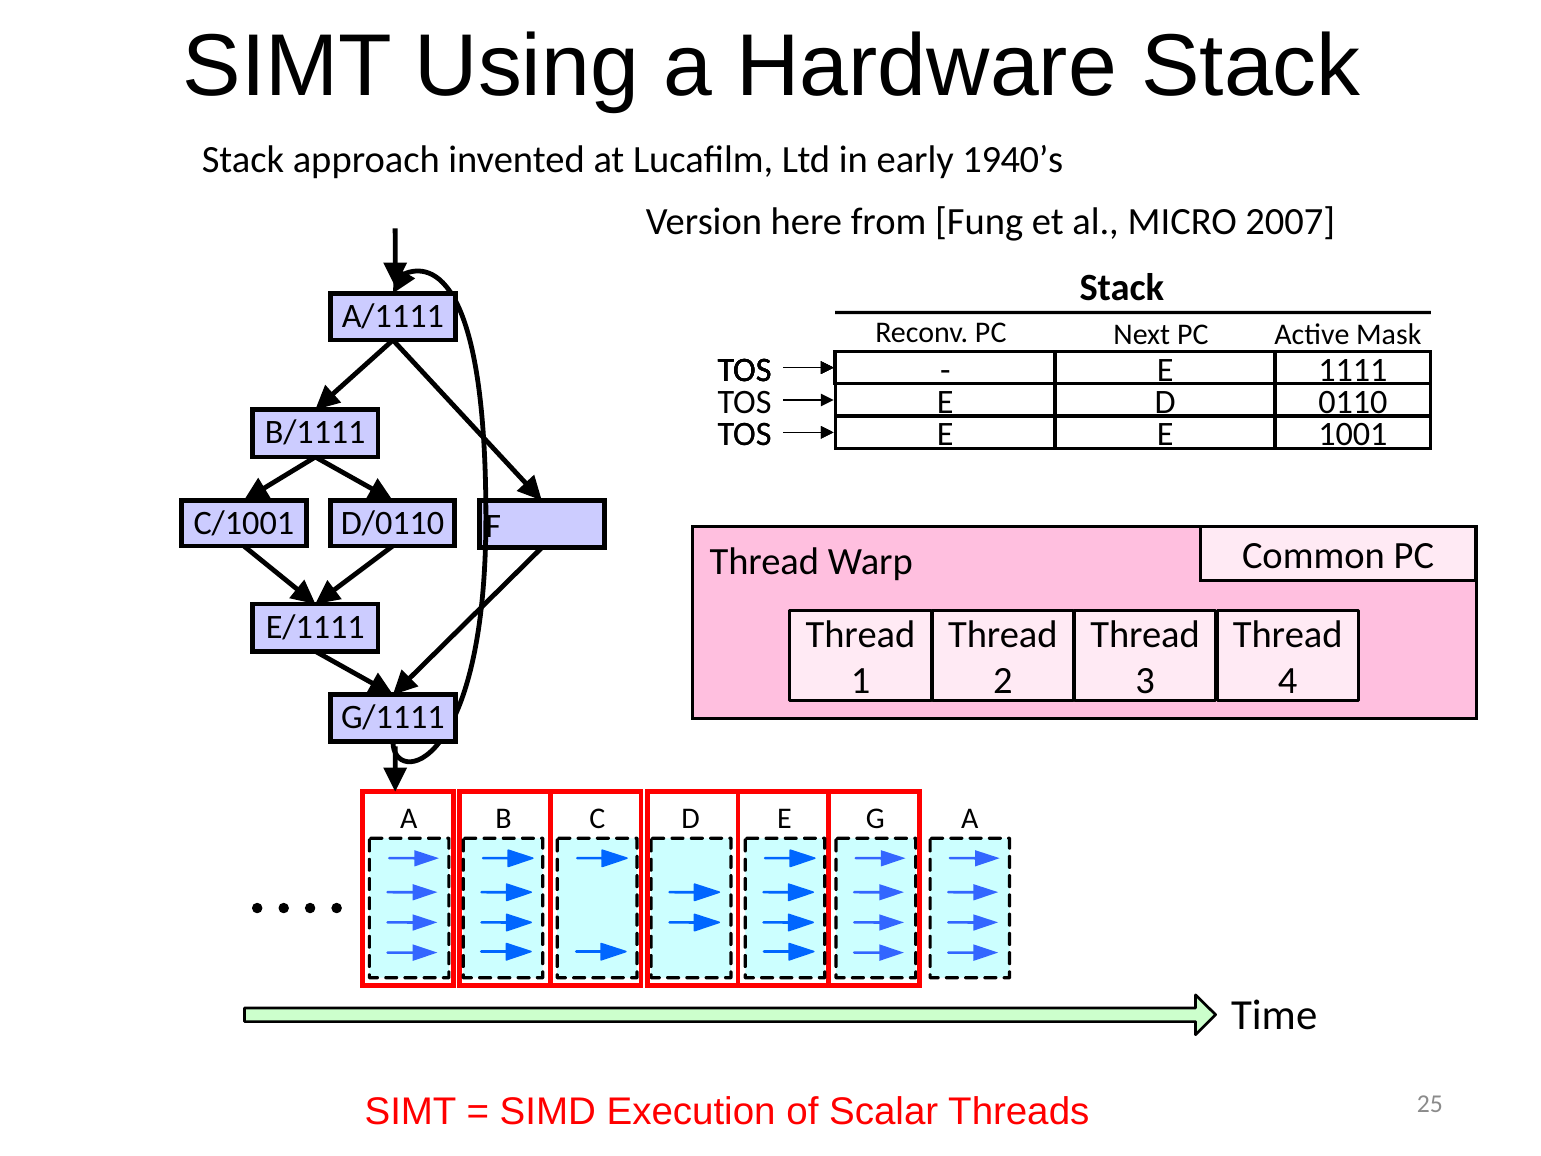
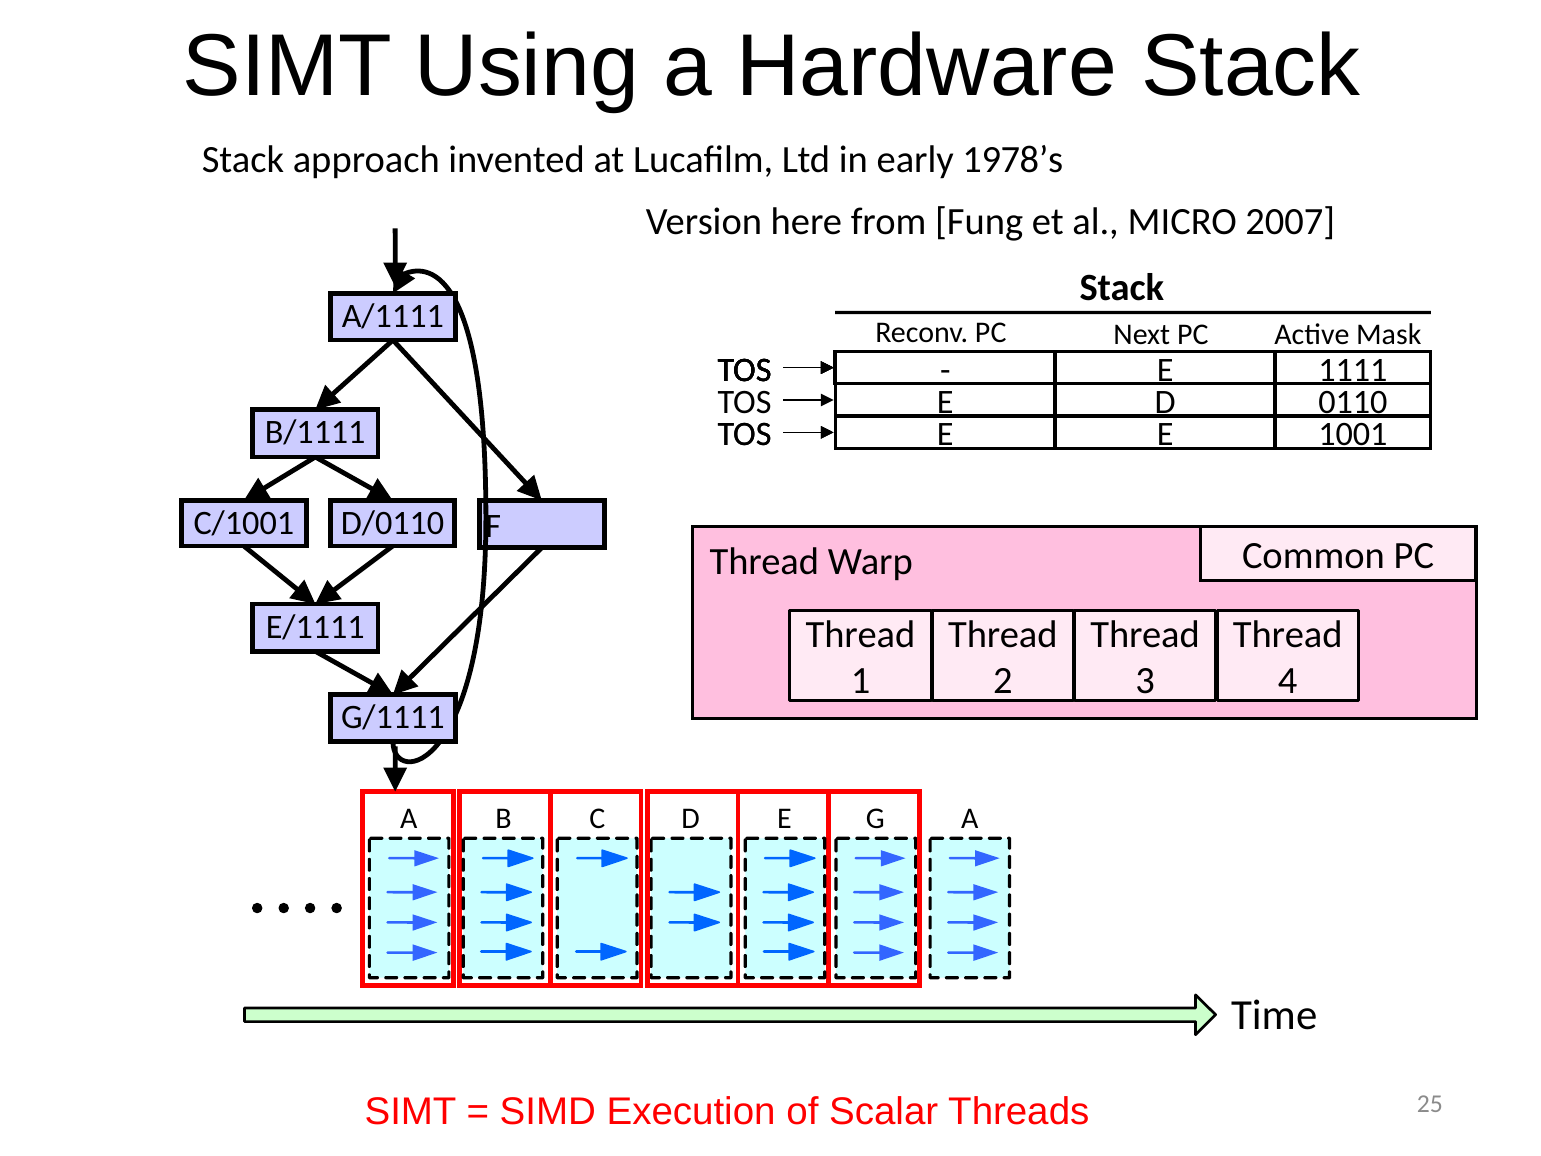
1940’s: 1940’s -> 1978’s (1013, 159)
